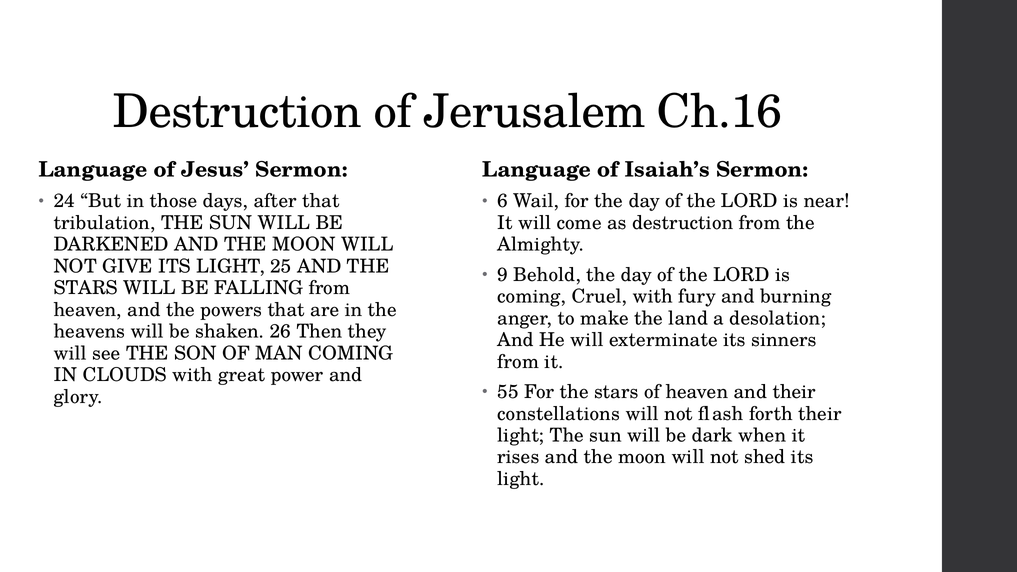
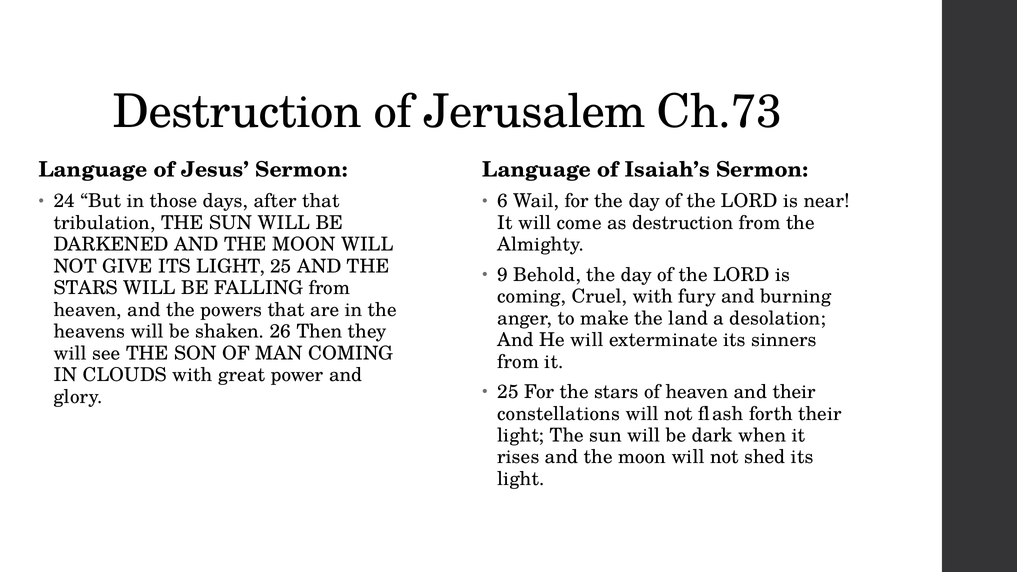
Ch.16: Ch.16 -> Ch.73 (719, 112)
55: 55 -> 25 (508, 392)
